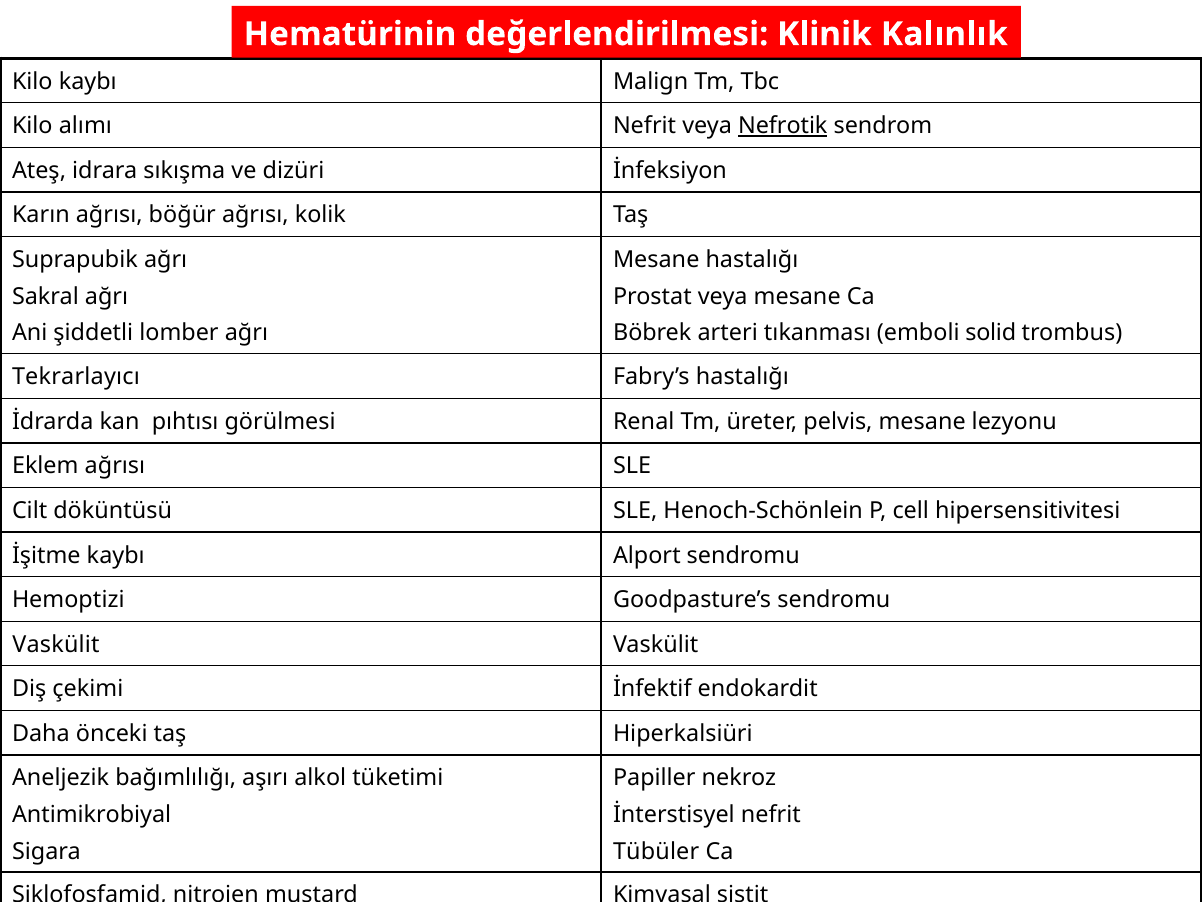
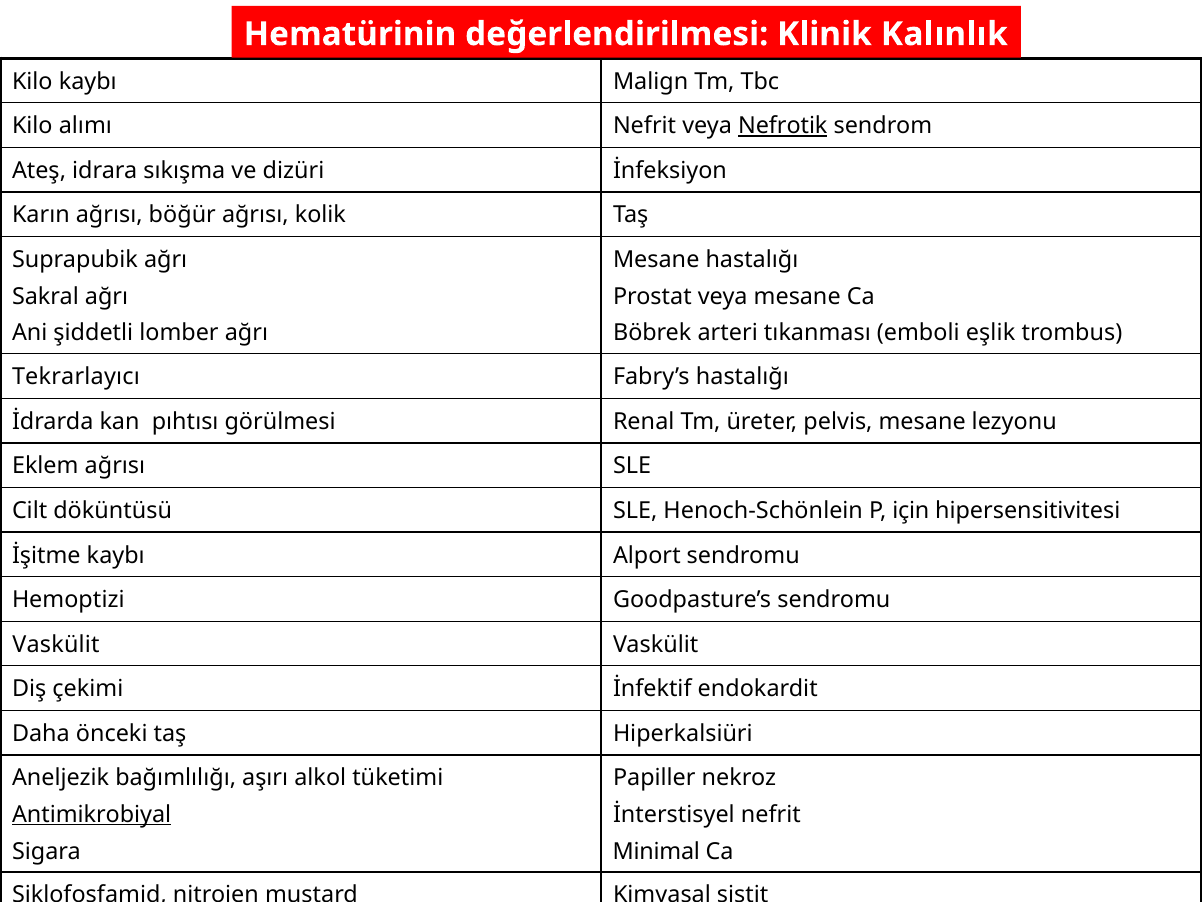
solid: solid -> eşlik (991, 333)
cell: cell -> için (911, 511)
Antimikrobiyal underline: none -> present (92, 814)
Tübüler: Tübüler -> Minimal (656, 851)
